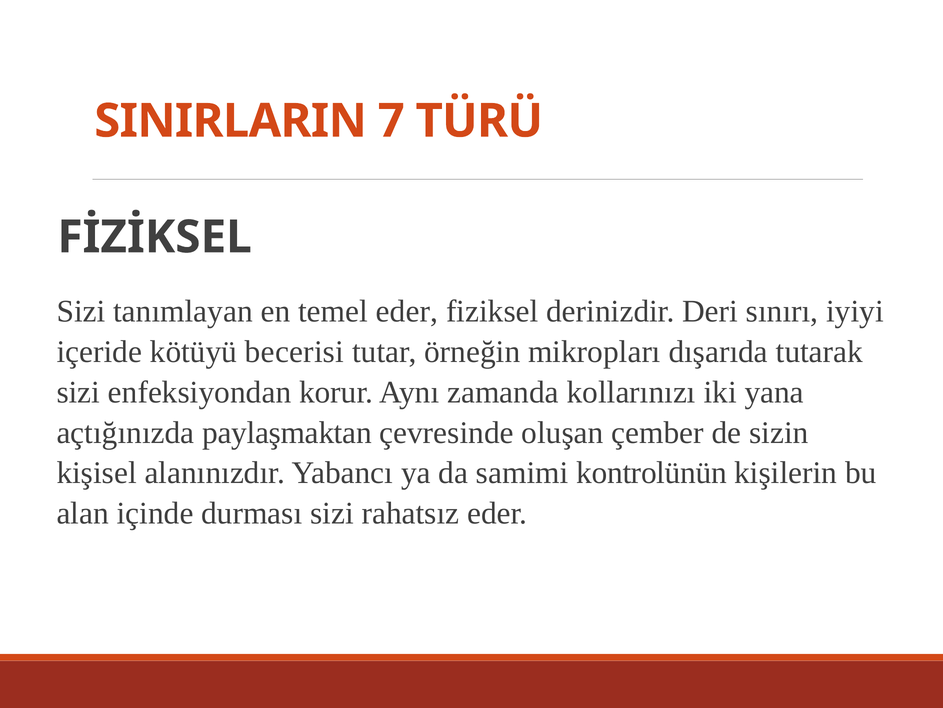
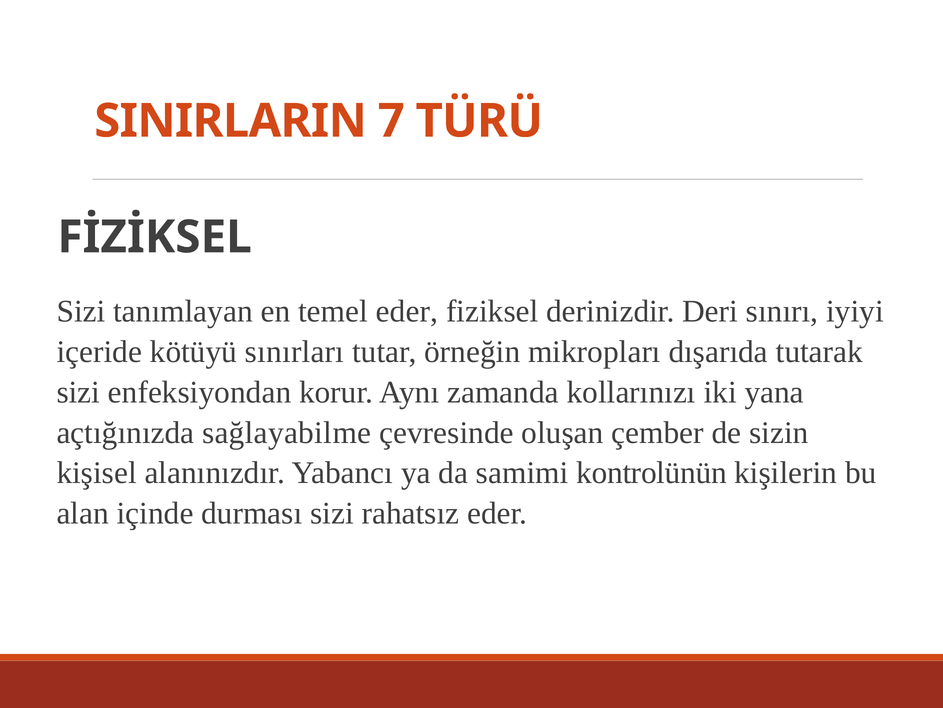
becerisi: becerisi -> sınırları (295, 351)
paylaşmaktan: paylaşmaktan -> sağlayabilme (287, 432)
